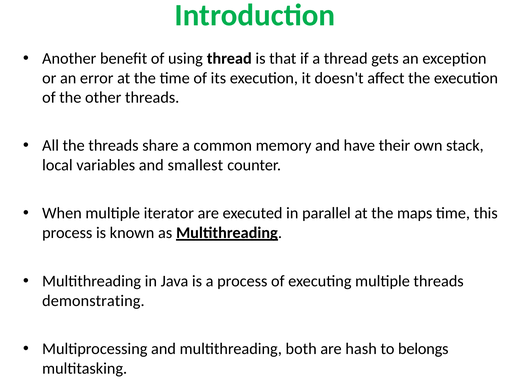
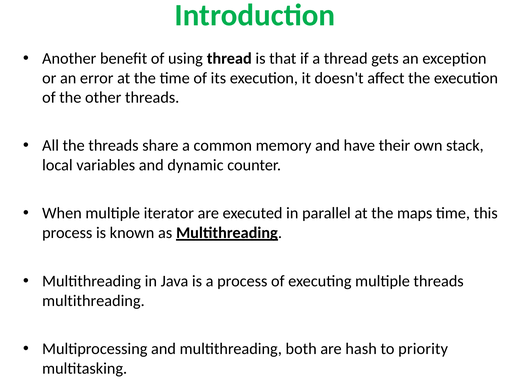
smallest: smallest -> dynamic (195, 165)
demonstrating: demonstrating -> multithreading (93, 301)
belongs: belongs -> priority (423, 349)
